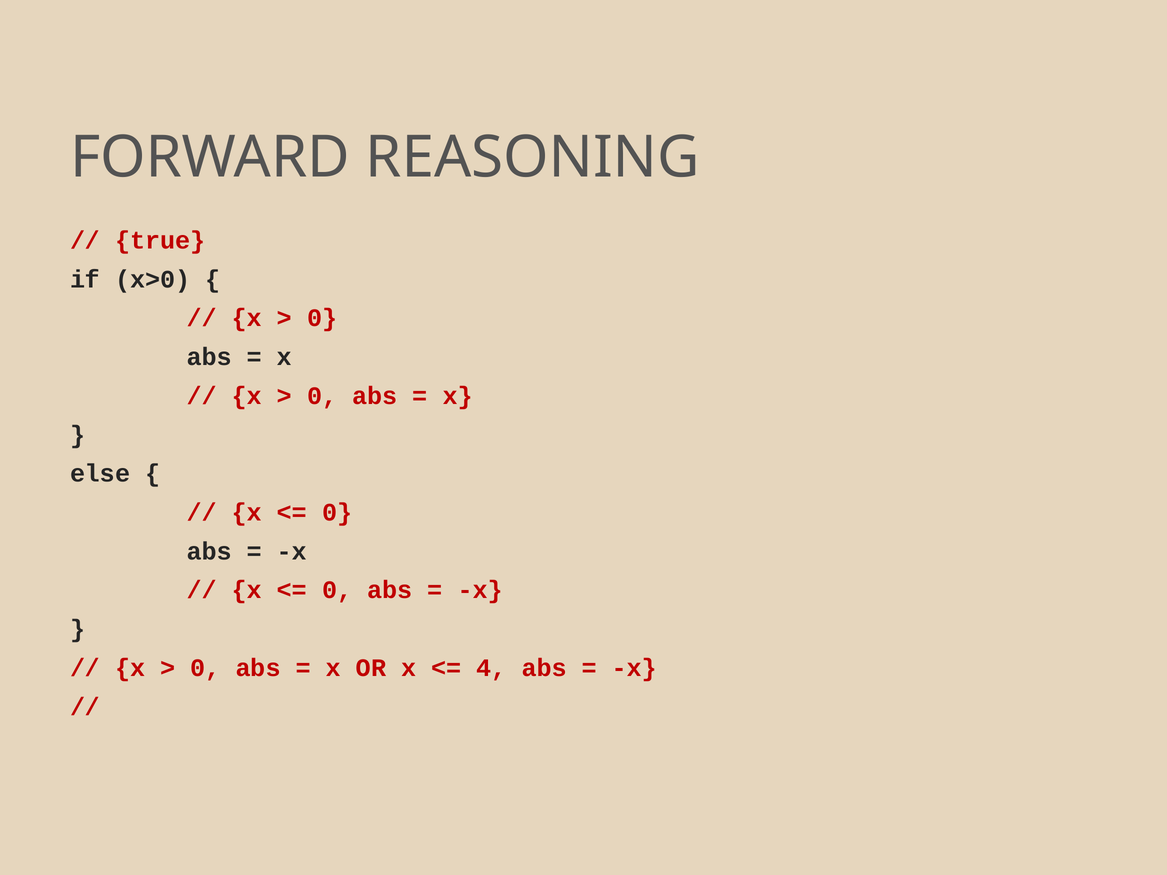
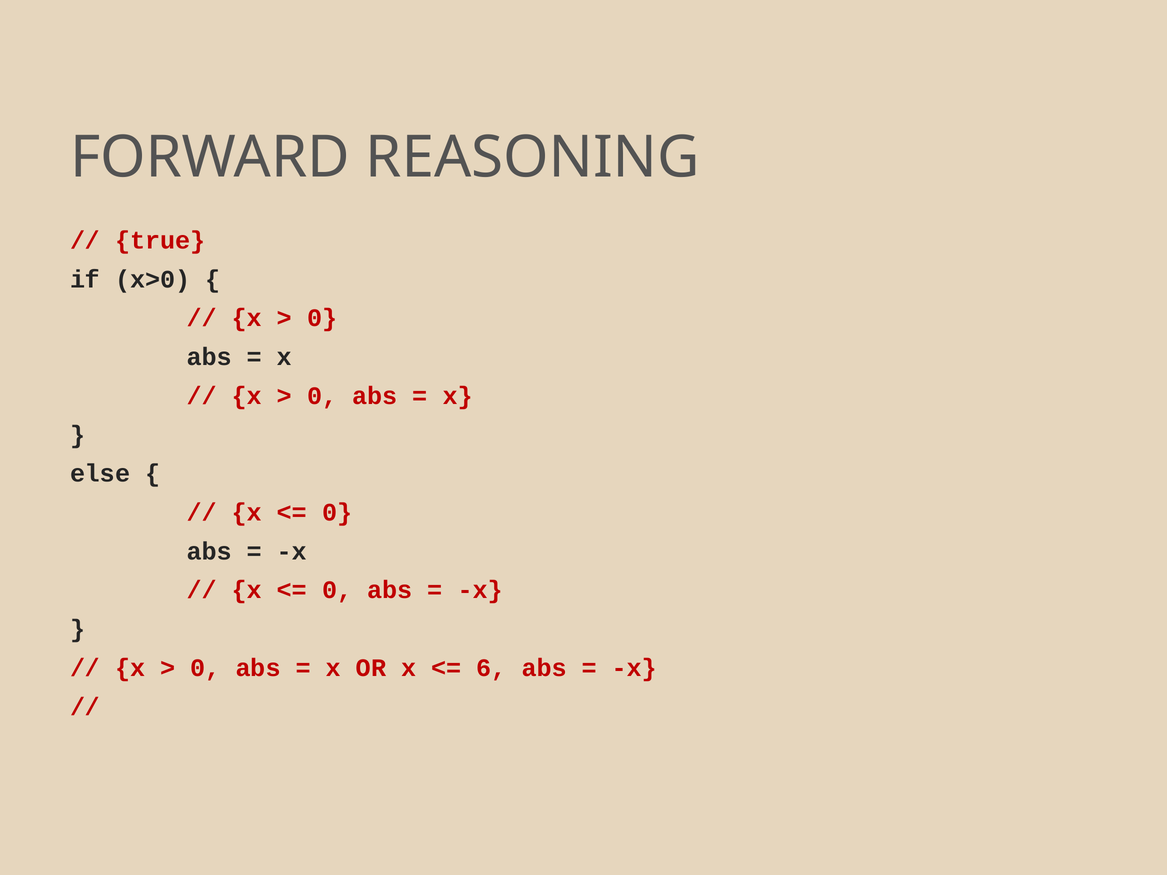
4: 4 -> 6 (491, 668)
